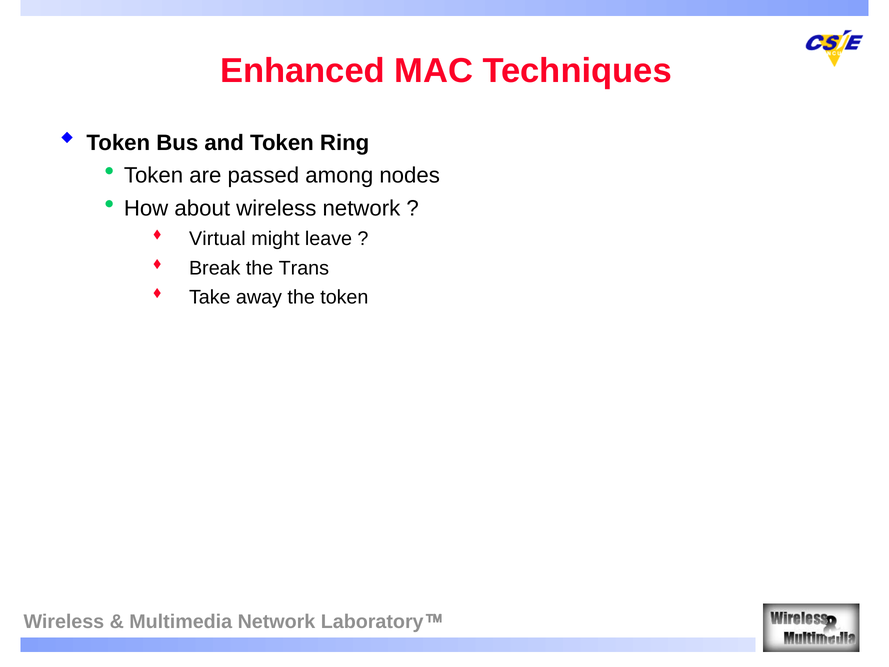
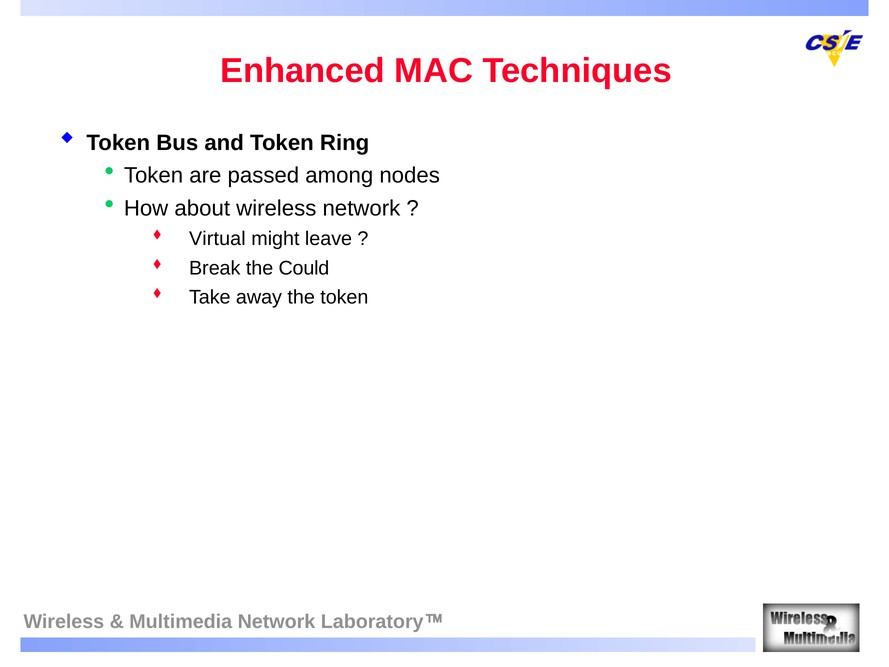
Trans: Trans -> Could (304, 268)
